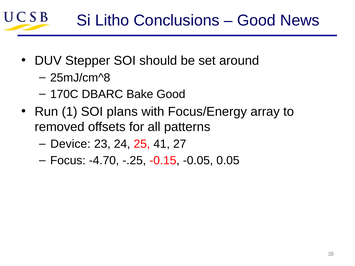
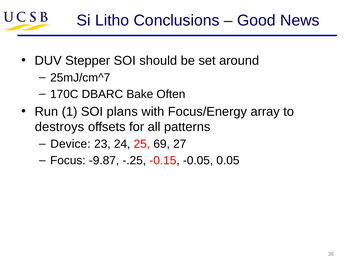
25mJ/cm^8: 25mJ/cm^8 -> 25mJ/cm^7 (80, 78)
Bake Good: Good -> Often (171, 94)
removed: removed -> destroys (59, 127)
41: 41 -> 69 (162, 144)
-4.70: -4.70 -> -9.87 (104, 161)
